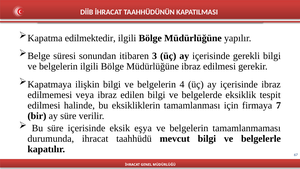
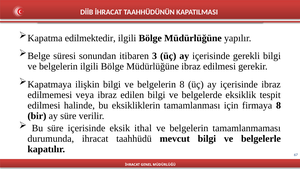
belgelerin 4: 4 -> 8 (182, 84)
firmaya 7: 7 -> 8 (279, 105)
eşya: eşya -> ithal (143, 128)
